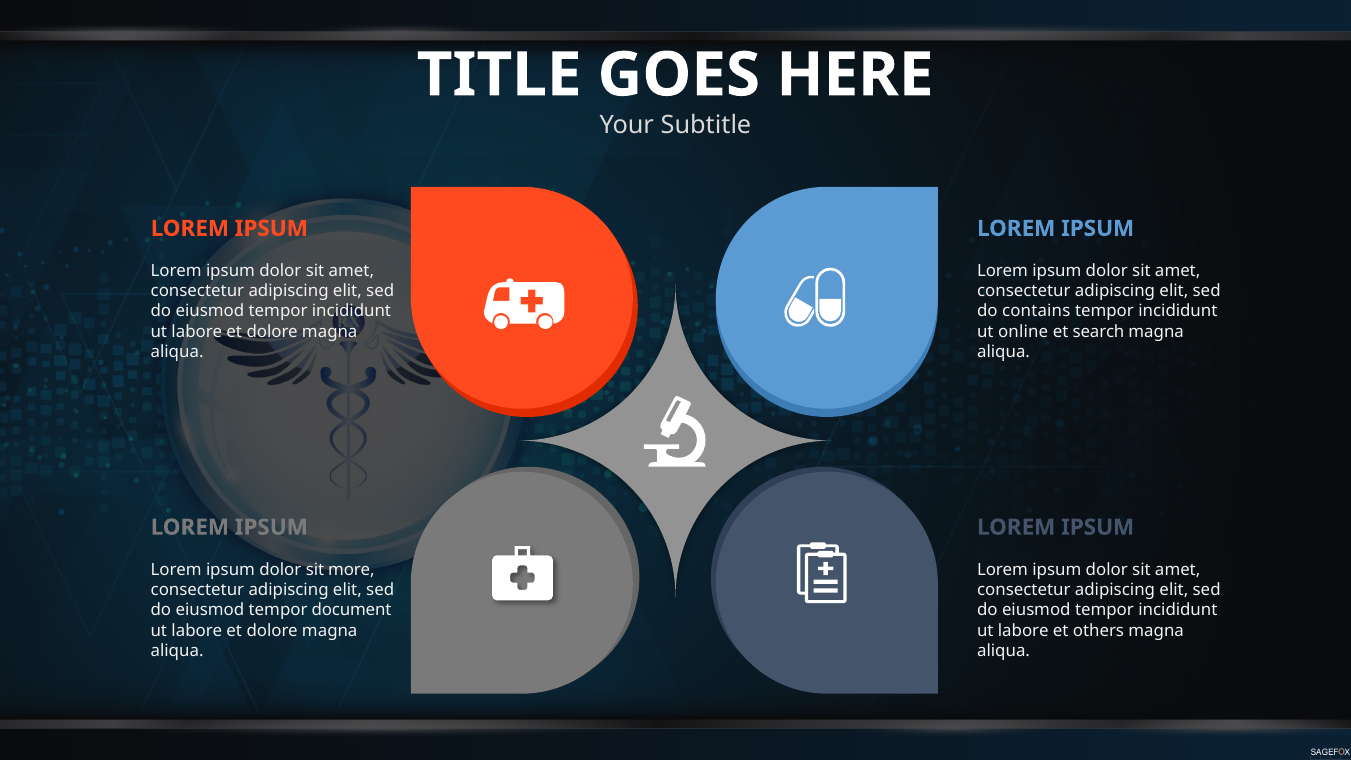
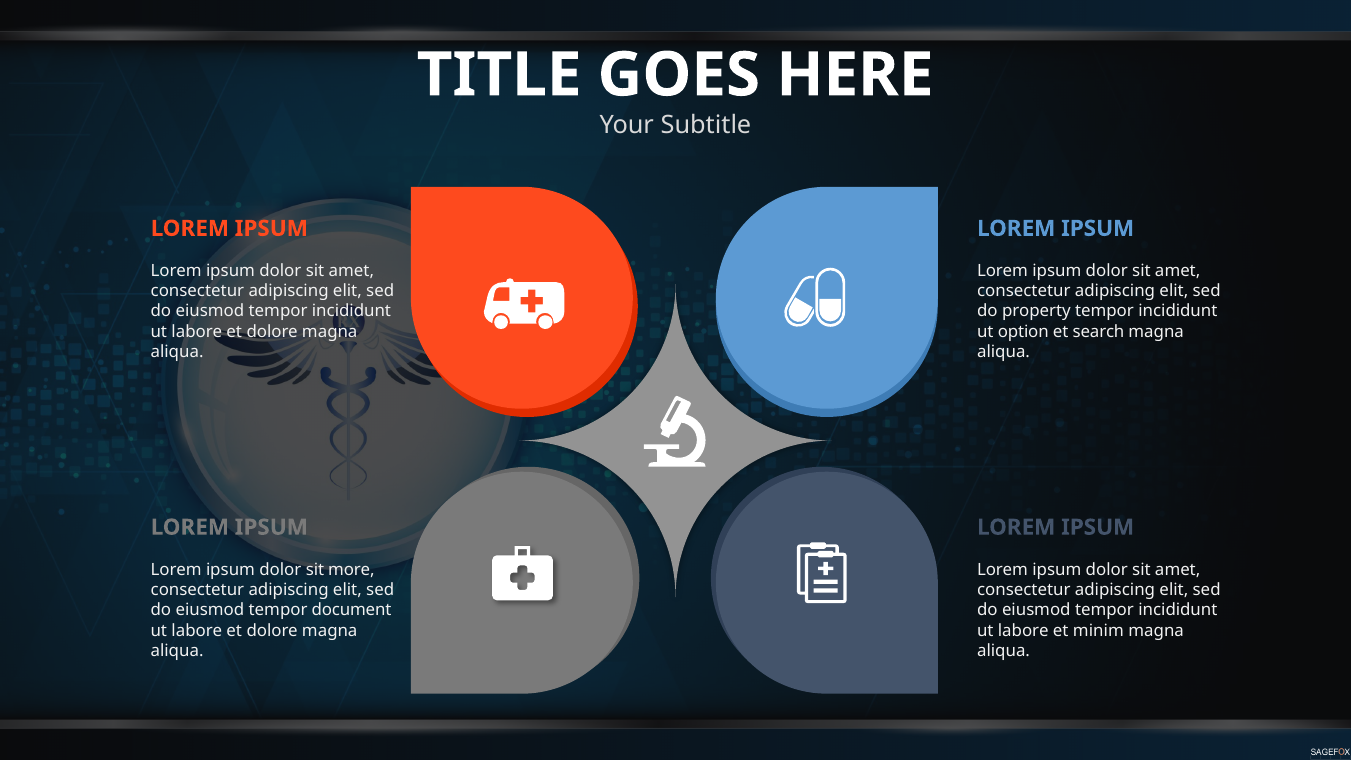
contains: contains -> property (1036, 311)
online: online -> option (1023, 332)
others: others -> minim (1098, 630)
